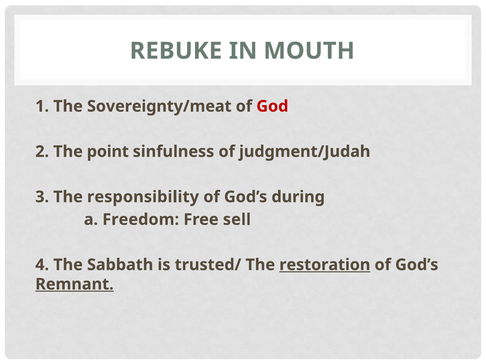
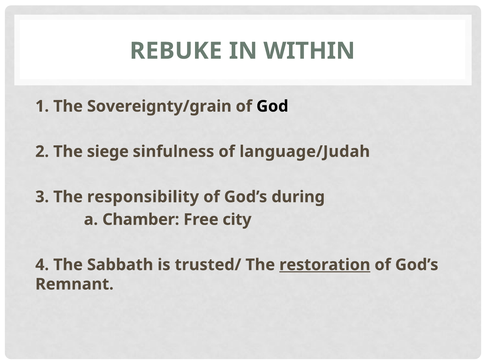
MOUTH: MOUTH -> WITHIN (309, 51)
Sovereignty/meat: Sovereignty/meat -> Sovereignty/grain (159, 106)
God colour: red -> black (272, 106)
point: point -> siege (108, 152)
judgment/Judah: judgment/Judah -> language/Judah (305, 152)
Freedom: Freedom -> Chamber (141, 220)
sell: sell -> city (237, 220)
Remnant underline: present -> none (74, 285)
